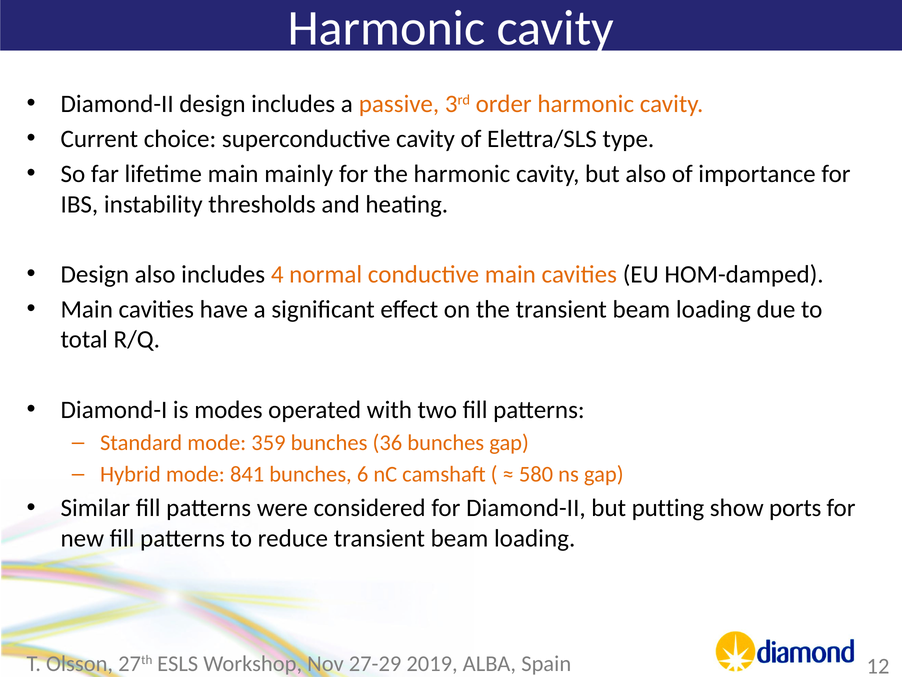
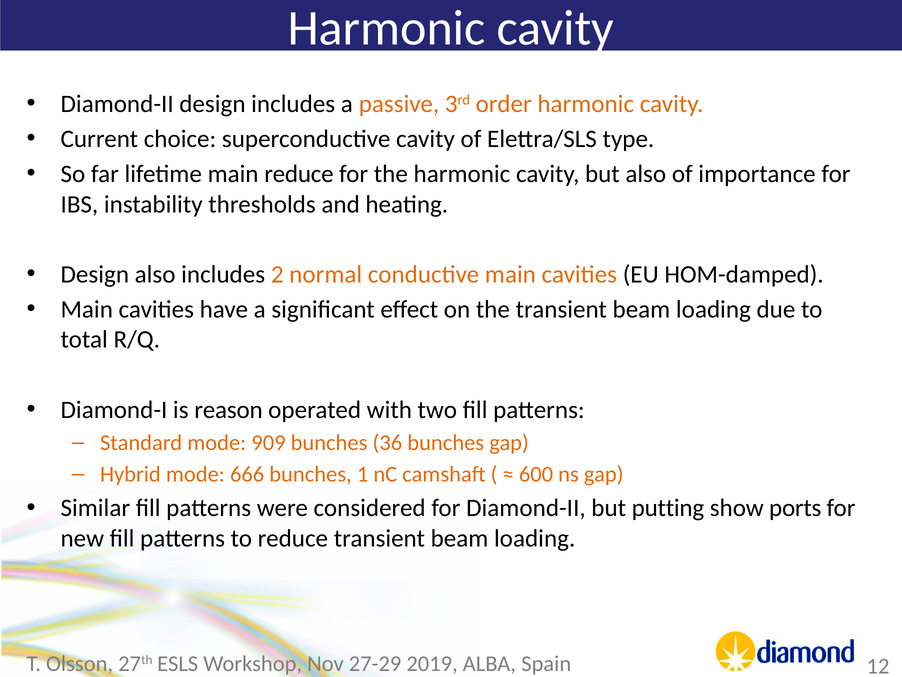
main mainly: mainly -> reduce (299, 174)
4: 4 -> 2 (277, 274)
modes: modes -> reason (229, 410)
359: 359 -> 909 (268, 442)
841: 841 -> 666 (247, 474)
6: 6 -> 1 (363, 474)
580: 580 -> 600 (536, 474)
